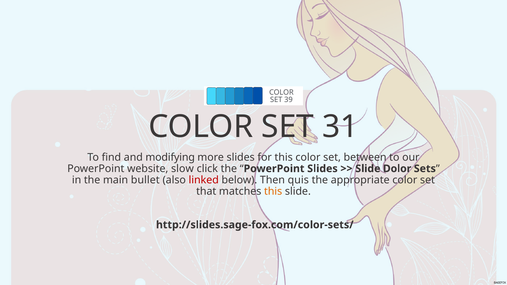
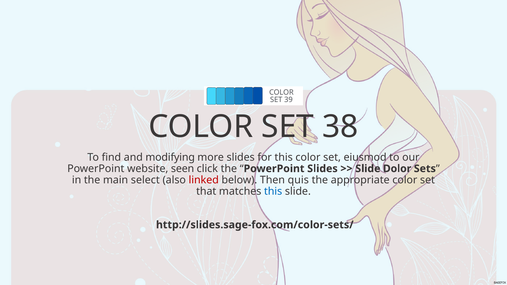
31: 31 -> 38 (340, 127)
between: between -> eiusmod (365, 157)
slow: slow -> seen (183, 169)
bullet: bullet -> select (145, 180)
this colour: orange -> blue (273, 192)
